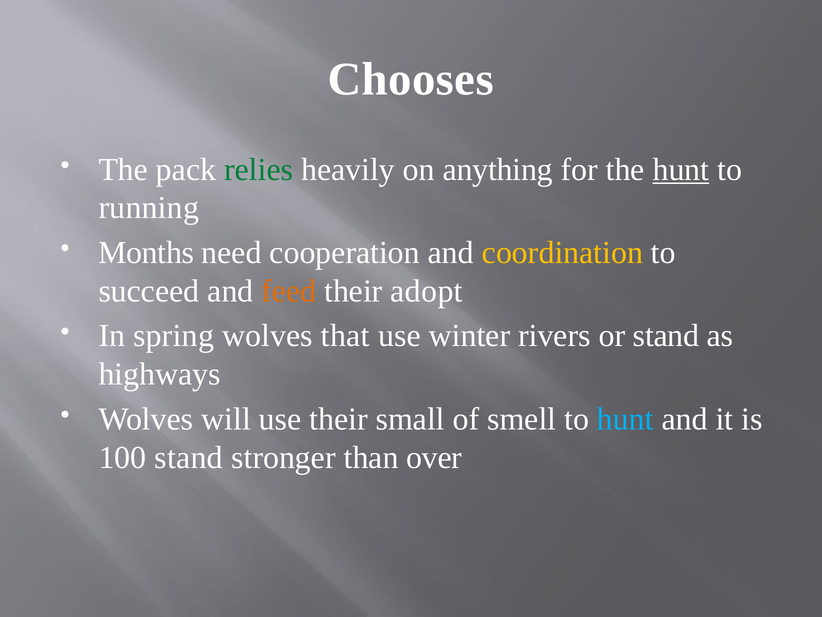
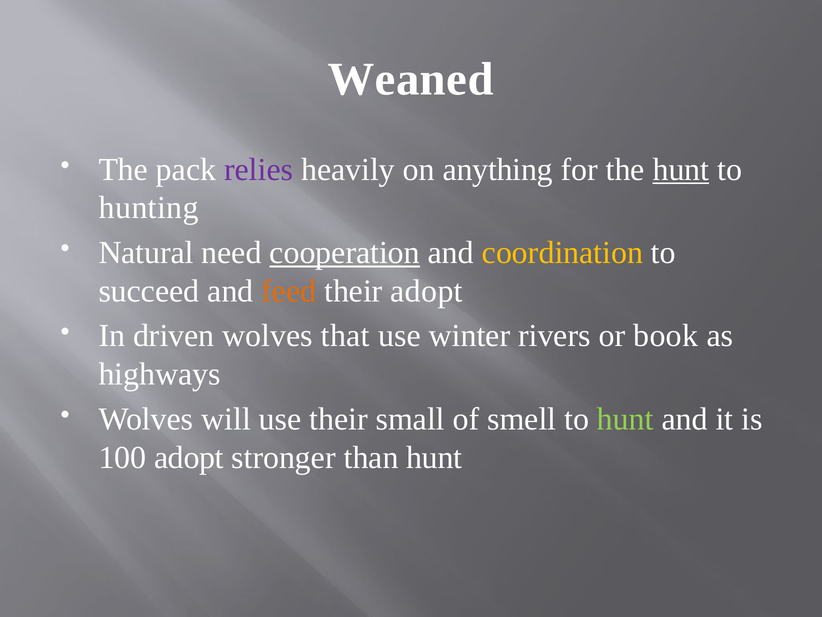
Chooses: Chooses -> Weaned (411, 79)
relies colour: green -> purple (259, 169)
running: running -> hunting (149, 208)
Months: Months -> Natural (146, 252)
cooperation underline: none -> present (345, 252)
spring: spring -> driven (174, 336)
or stand: stand -> book (666, 336)
hunt colour: light blue -> light green (625, 419)
100 stand: stand -> adopt (189, 457)
than over: over -> hunt (434, 457)
